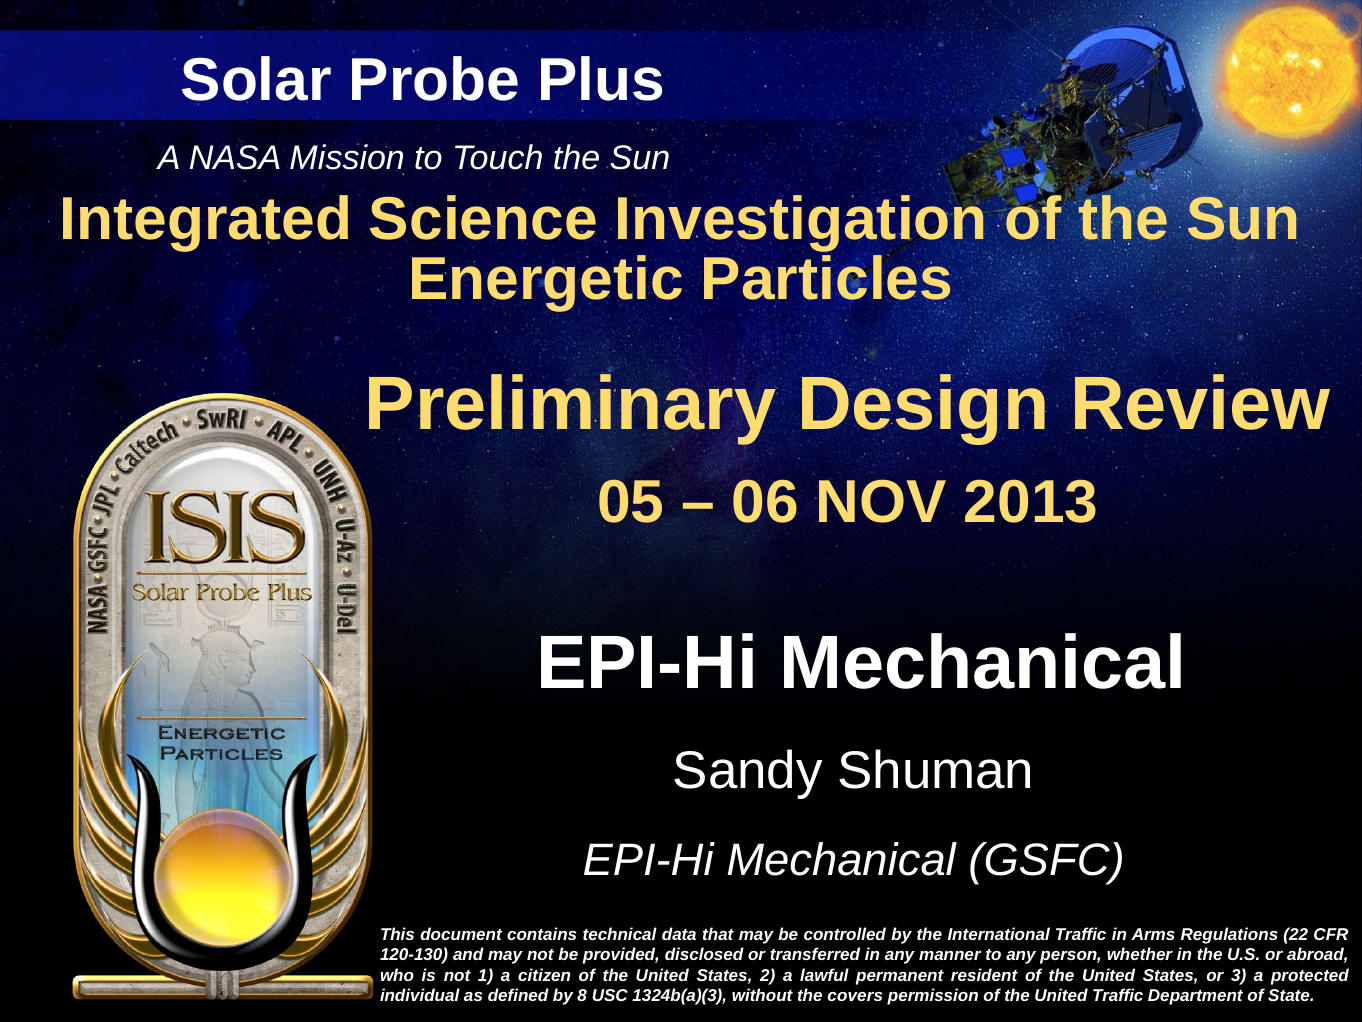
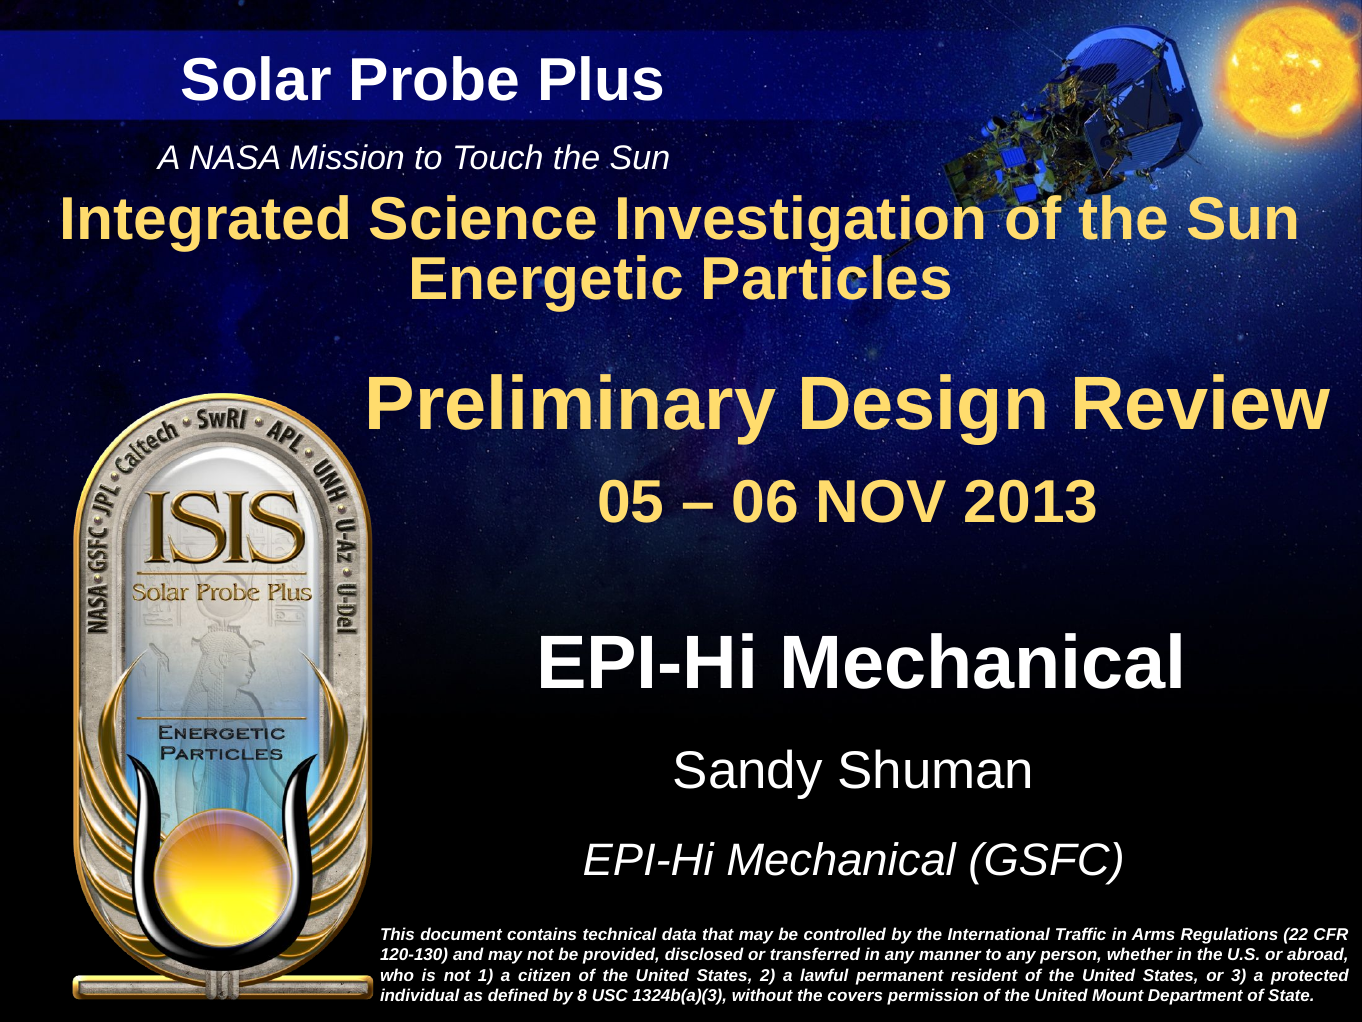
United Traffic: Traffic -> Mount (1118, 996)
